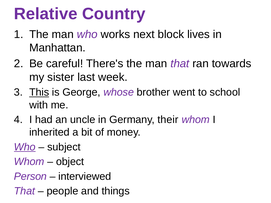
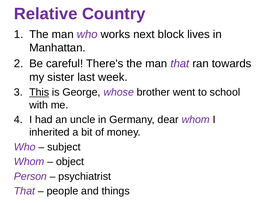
their: their -> dear (168, 120)
Who underline: present -> none (25, 147)
interviewed: interviewed -> psychiatrist (85, 177)
